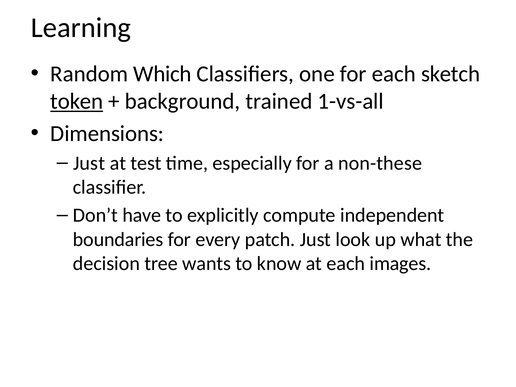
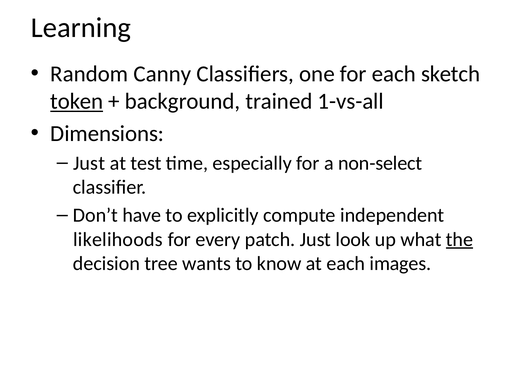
Which: Which -> Canny (162, 74)
non-these: non-these -> non-select (380, 163)
boundaries: boundaries -> likelihoods (118, 239)
the underline: none -> present (459, 239)
